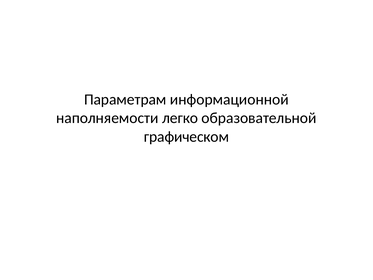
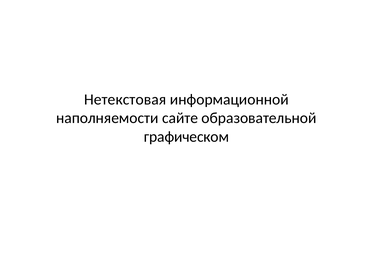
Параметрам: Параметрам -> Нетекстовая (125, 99)
легко: легко -> сайте (180, 118)
